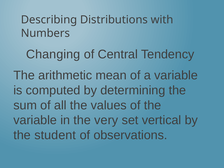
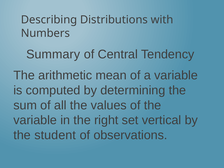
Changing: Changing -> Summary (53, 54)
very: very -> right (106, 120)
